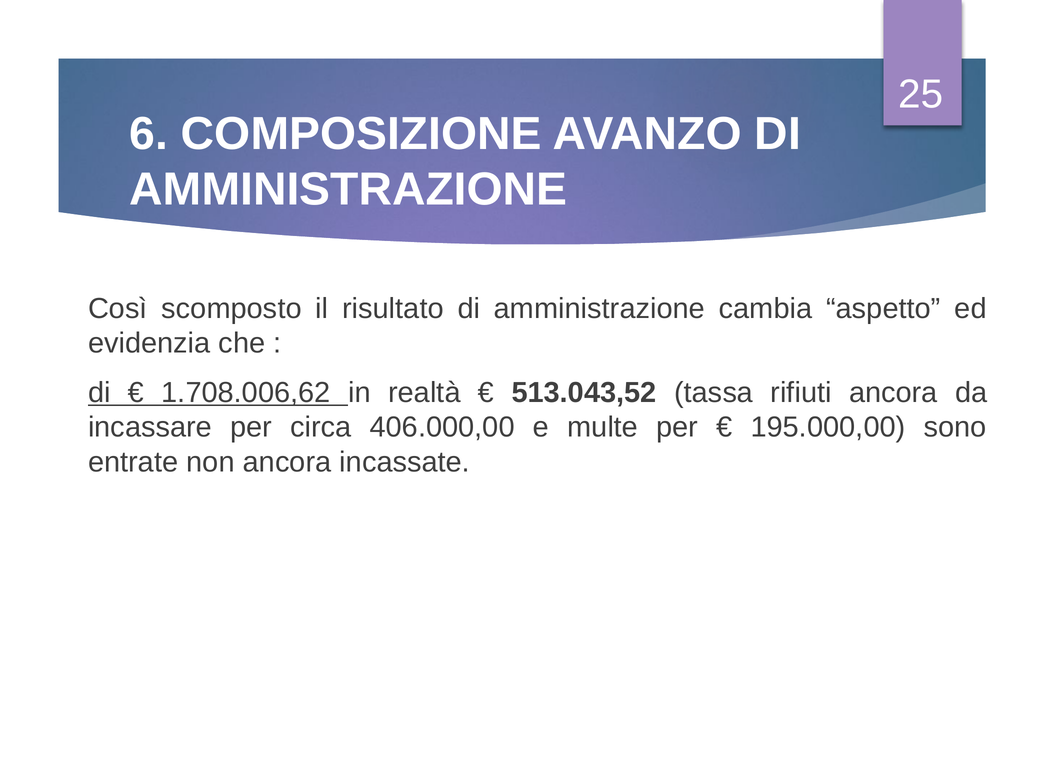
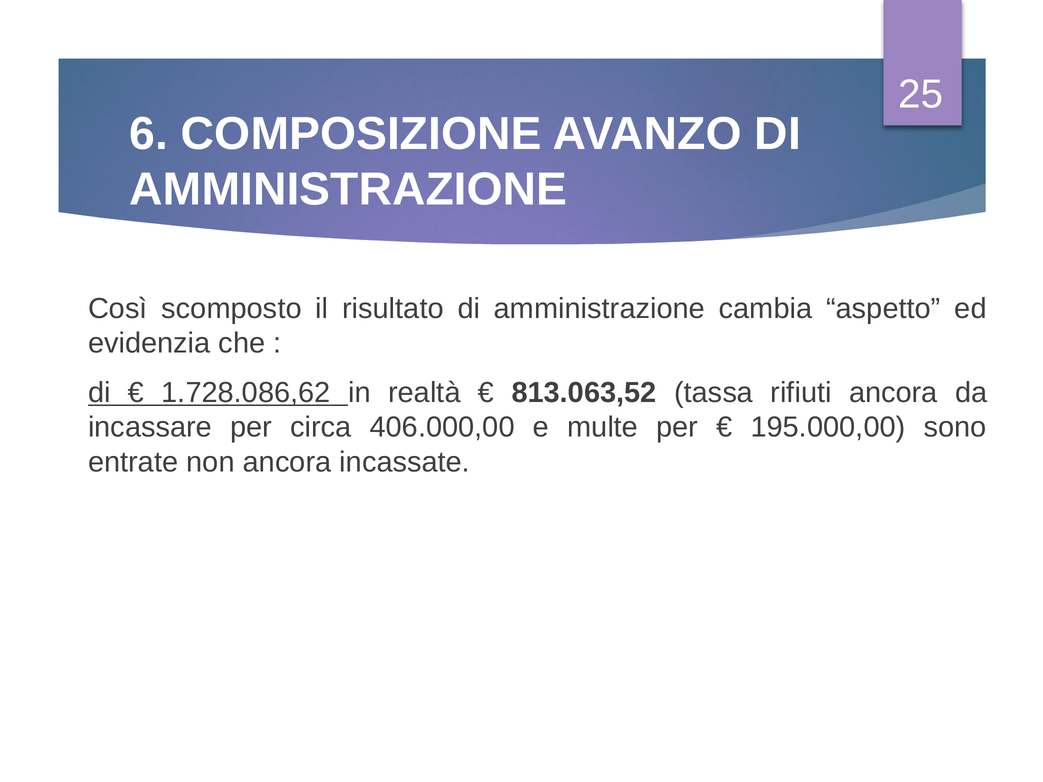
1.708.006,62: 1.708.006,62 -> 1.728.086,62 (246, 393)
513.043,52: 513.043,52 -> 813.063,52 (584, 393)
